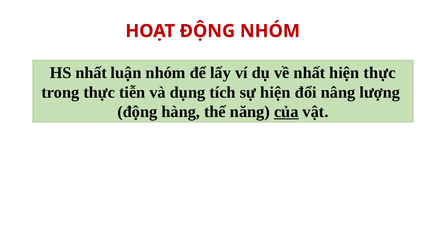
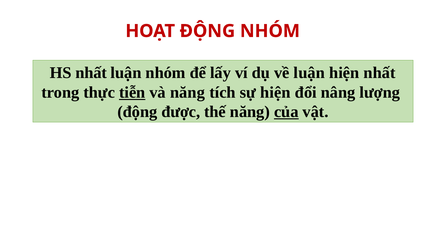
về nhất: nhất -> luận (309, 73)
hiện thực: thực -> nhất (380, 73)
tiễn underline: none -> present (132, 92)
và dụng: dụng -> năng (188, 92)
hàng: hàng -> được (181, 112)
